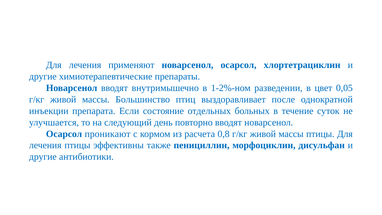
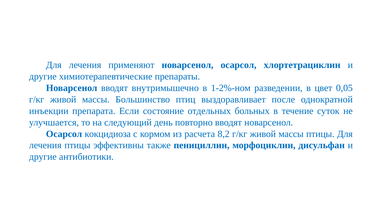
проникают: проникают -> кокцидиоза (108, 134)
0,8: 0,8 -> 8,2 (224, 134)
